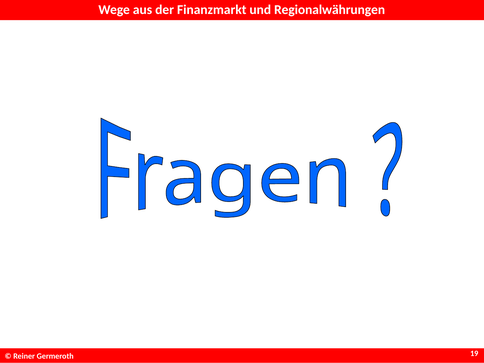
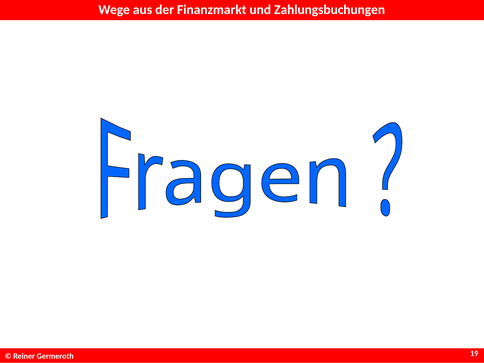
Regionalwährungen: Regionalwährungen -> Zahlungsbuchungen (330, 10)
